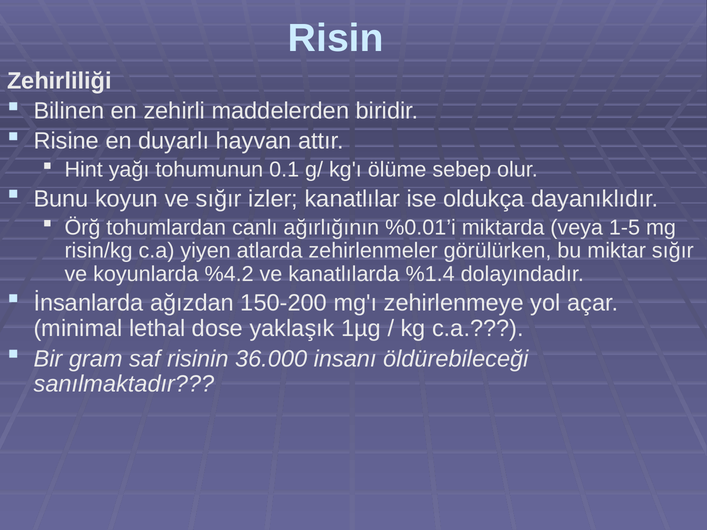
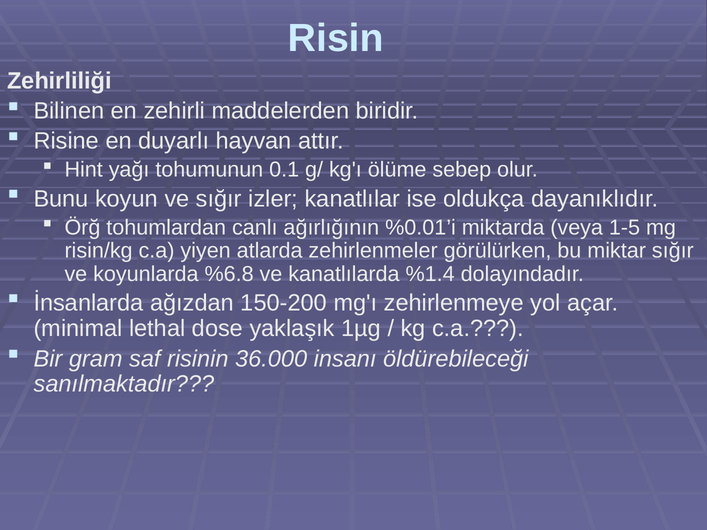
%4.2: %4.2 -> %6.8 (229, 274)
